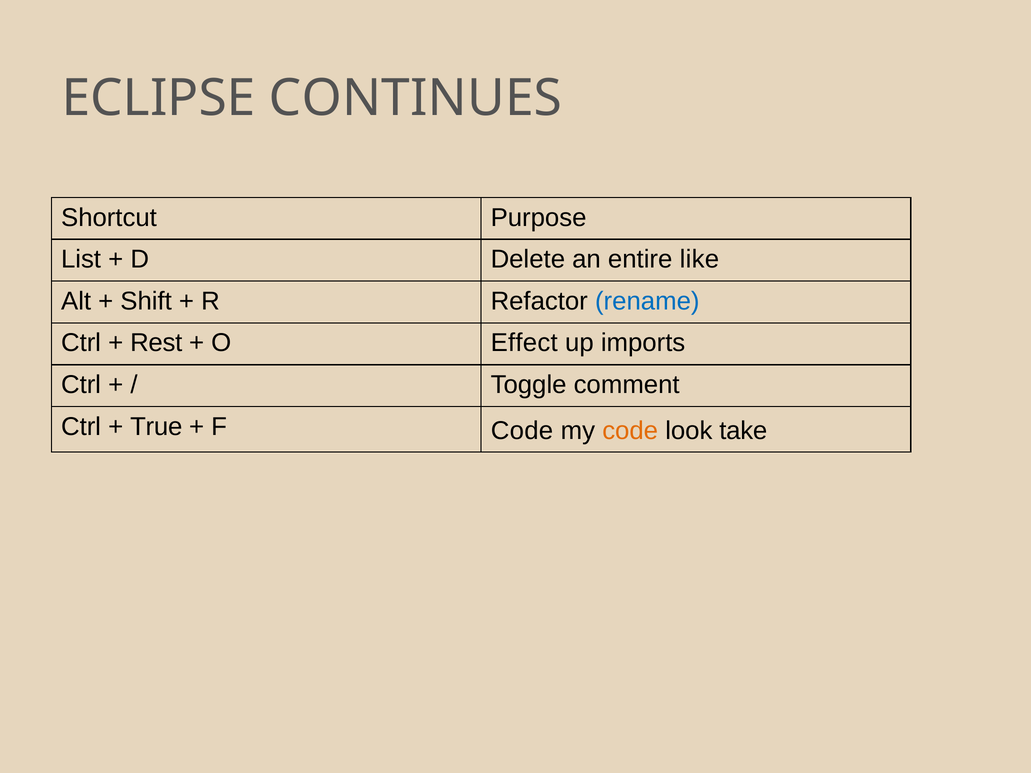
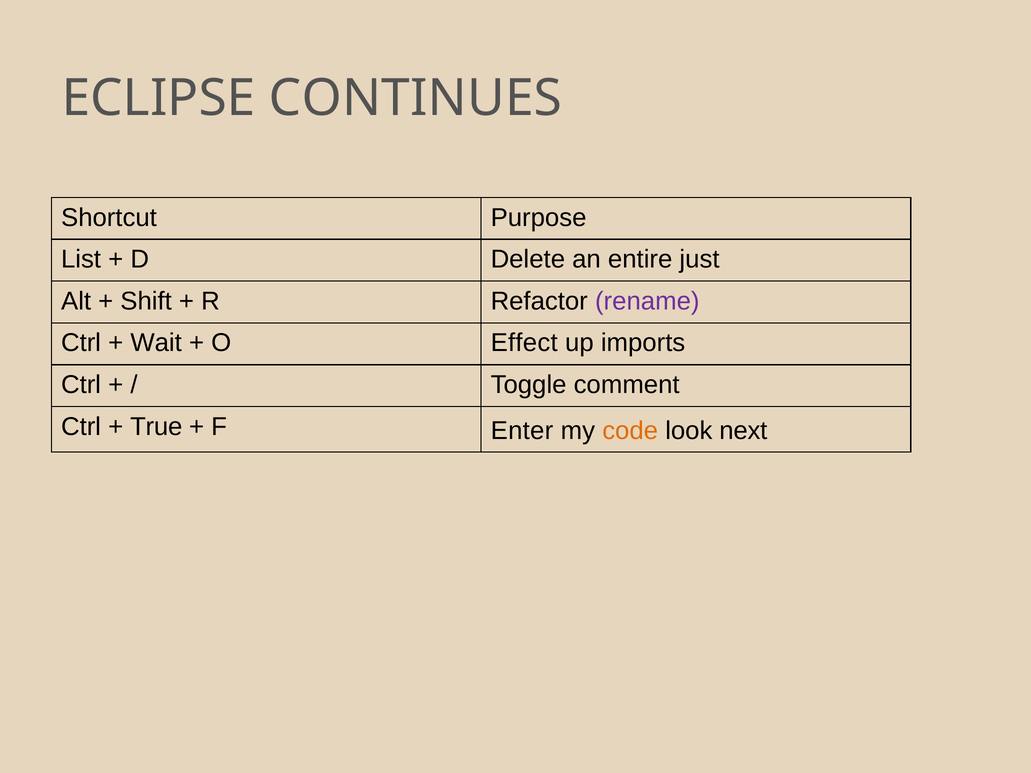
like: like -> just (700, 259)
rename colour: blue -> purple (647, 301)
Rest: Rest -> Wait (156, 343)
F Code: Code -> Enter (522, 431)
take: take -> next (743, 431)
